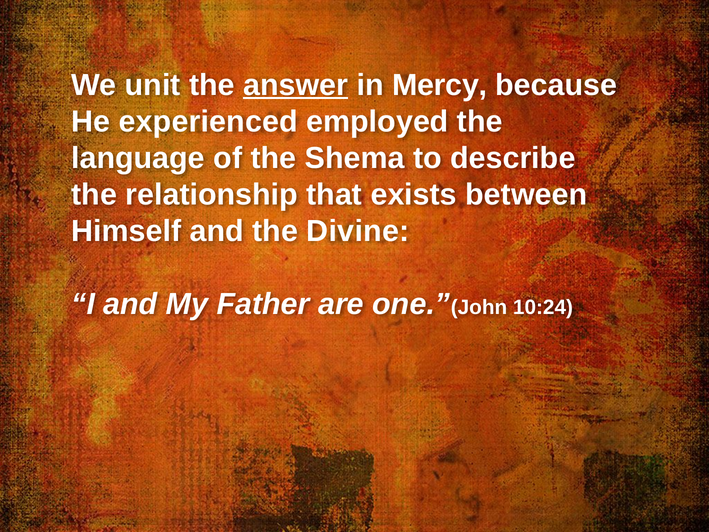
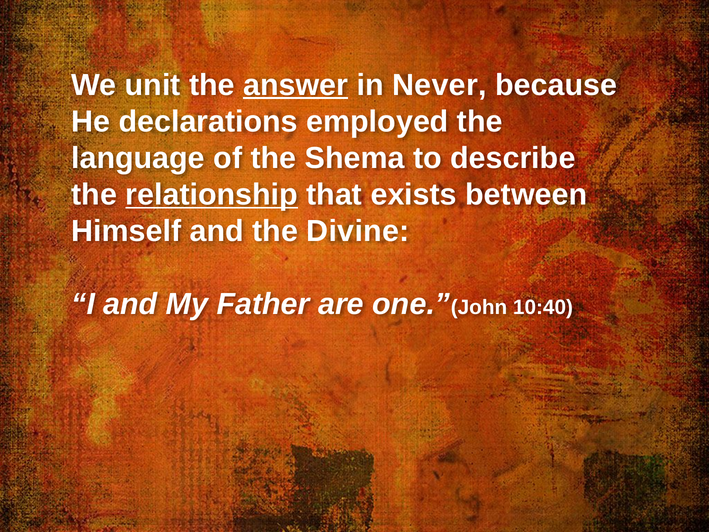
Mercy: Mercy -> Never (439, 85)
experienced: experienced -> declarations (208, 121)
relationship underline: none -> present (212, 195)
10:24: 10:24 -> 10:40 (543, 307)
